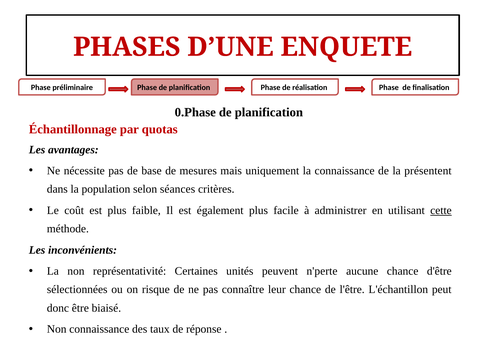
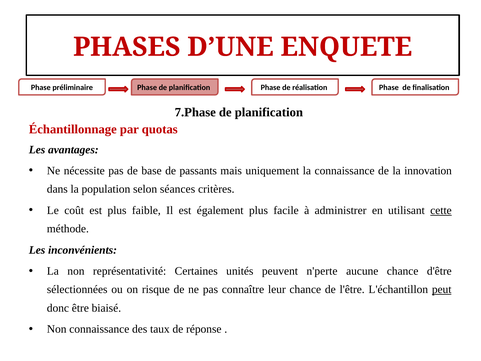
0.Phase: 0.Phase -> 7.Phase (195, 112)
mesures: mesures -> passants (198, 171)
présentent: présentent -> innovation (428, 171)
peut underline: none -> present (442, 289)
